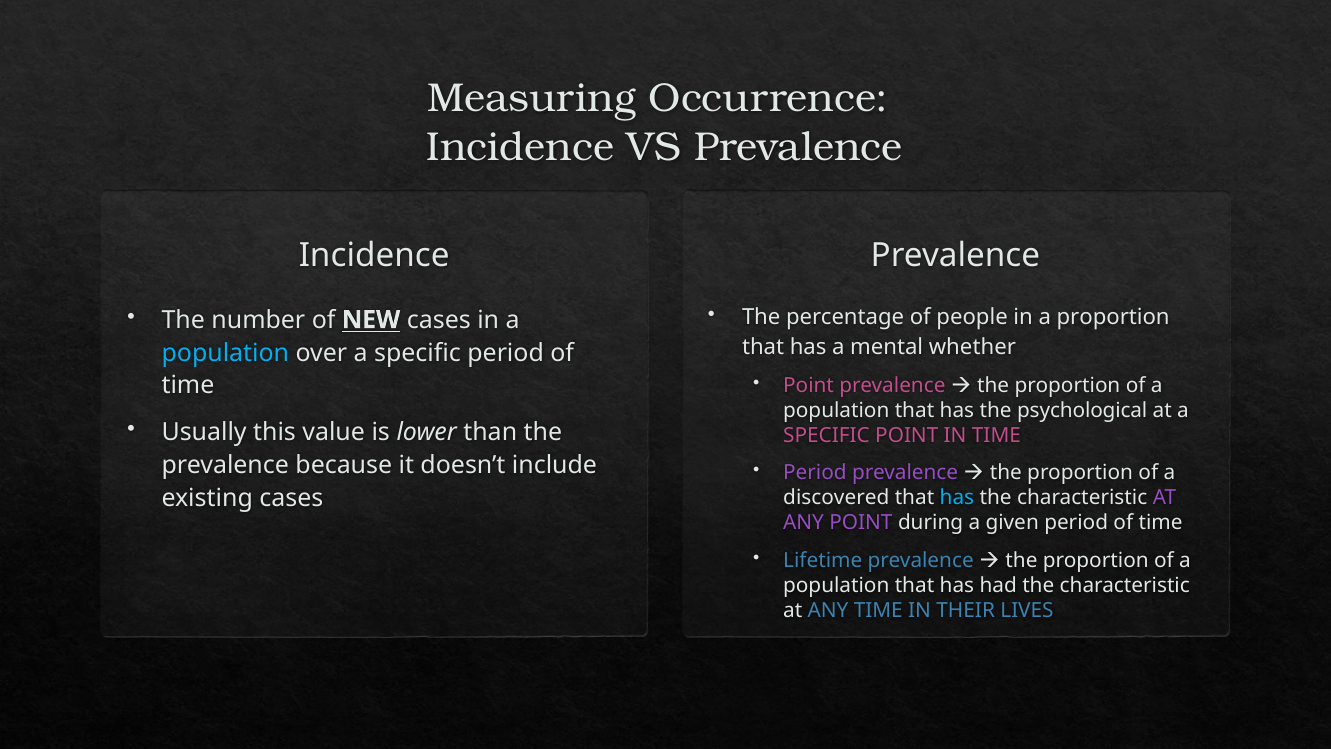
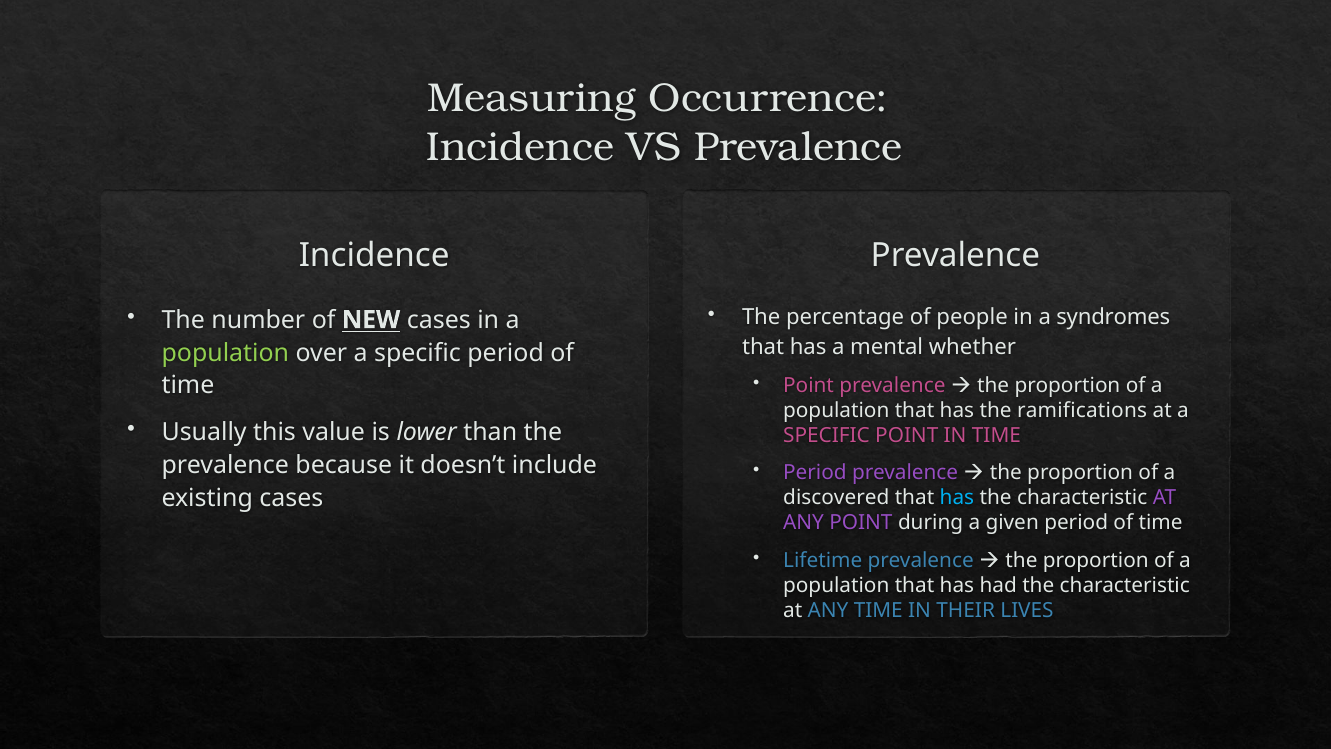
a proportion: proportion -> syndromes (1113, 317)
population colour: light blue -> light green (225, 353)
psychological: psychological -> ramifications (1082, 410)
